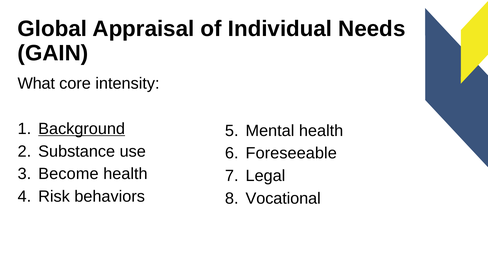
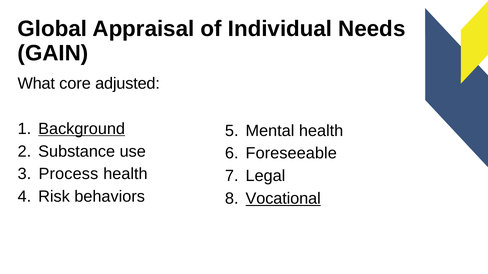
intensity: intensity -> adjusted (128, 84)
Become: Become -> Process (68, 174)
Vocational underline: none -> present (283, 199)
